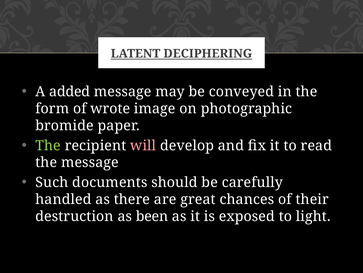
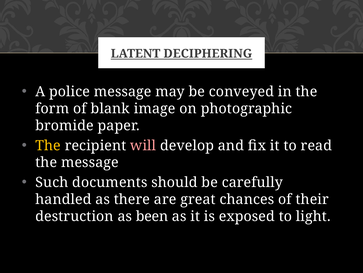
added: added -> police (70, 91)
wrote: wrote -> blank (110, 108)
The colour: light green -> yellow (48, 145)
